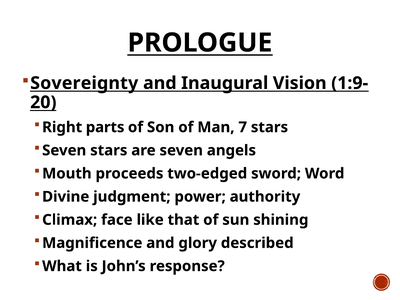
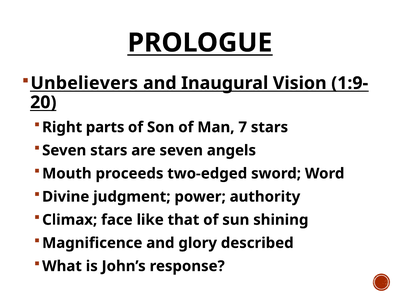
Sovereignty: Sovereignty -> Unbelievers (84, 83)
